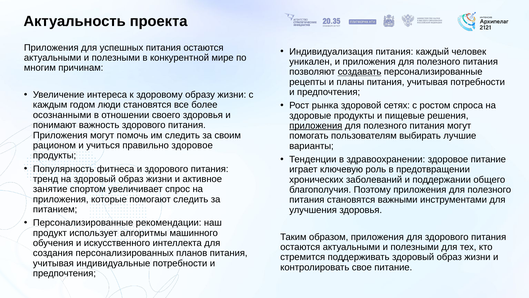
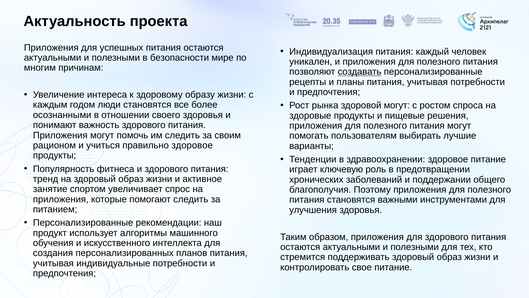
конкурентной: конкурентной -> безопасности (180, 58)
здоровой сетях: сетях -> могут (397, 105)
приложения underline: present -> none (316, 126)
